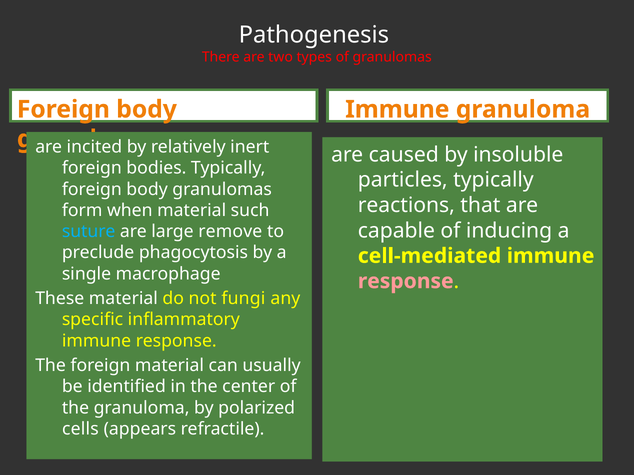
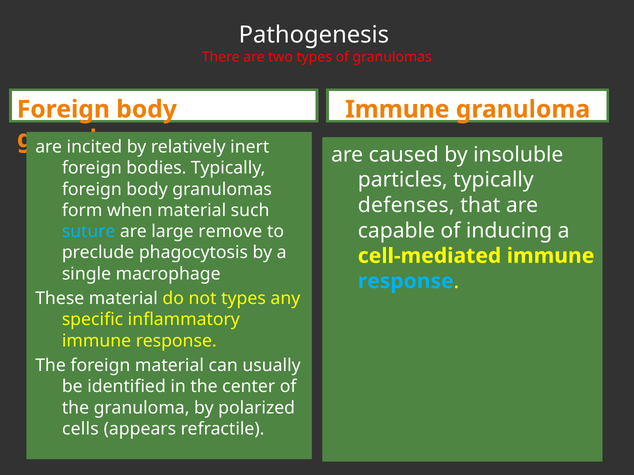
reactions: reactions -> defenses (406, 205)
response colour: pink -> light blue (406, 281)
not fungi: fungi -> types (243, 299)
